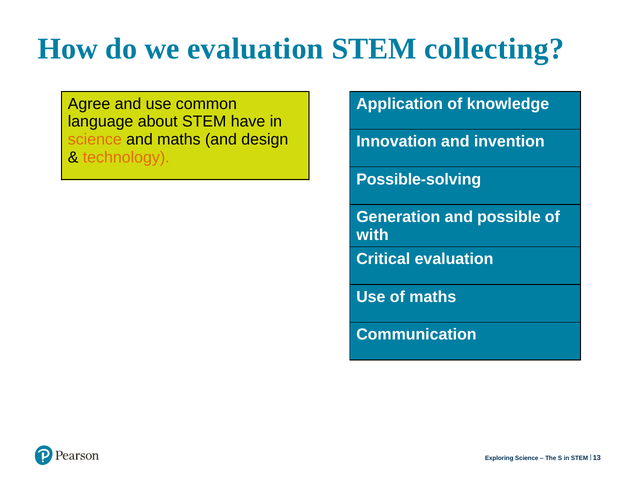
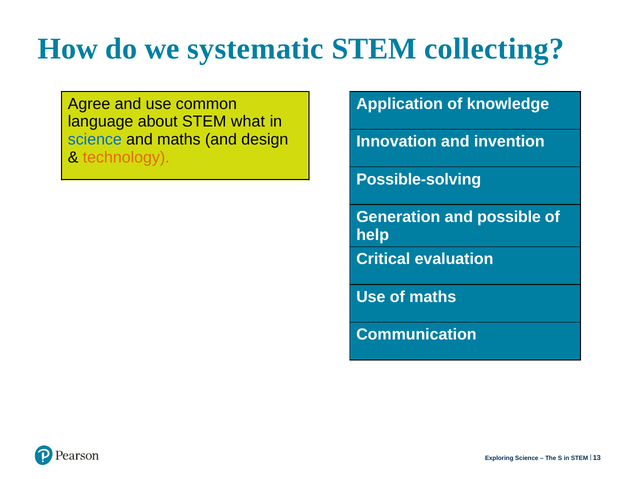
we evaluation: evaluation -> systematic (255, 49)
have: have -> what (248, 122)
science colour: orange -> blue (95, 139)
with: with -> help (373, 235)
